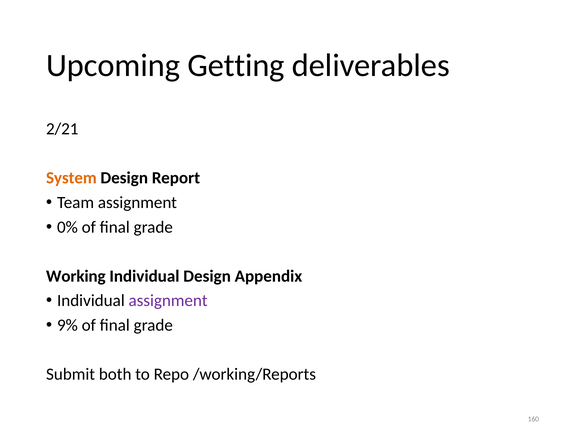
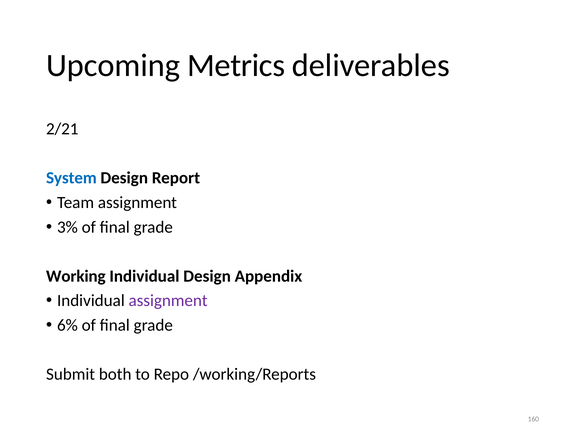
Getting: Getting -> Metrics (236, 66)
System colour: orange -> blue (71, 178)
0%: 0% -> 3% (67, 227)
9%: 9% -> 6% (67, 325)
